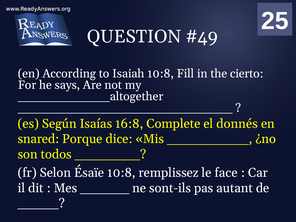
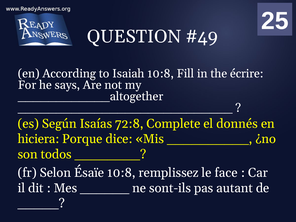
cierto: cierto -> écrire (247, 74)
16:8: 16:8 -> 72:8 (129, 124)
snared: snared -> hiciera (38, 139)
